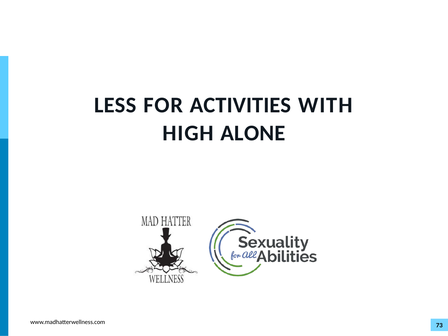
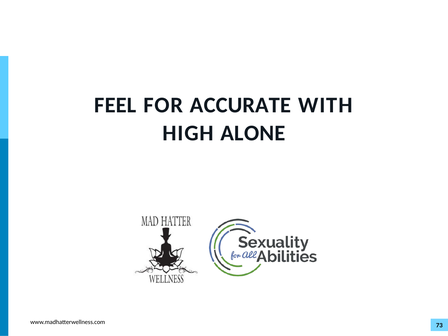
LESS: LESS -> FEEL (115, 105)
ACTIVITIES: ACTIVITIES -> ACCURATE (241, 105)
